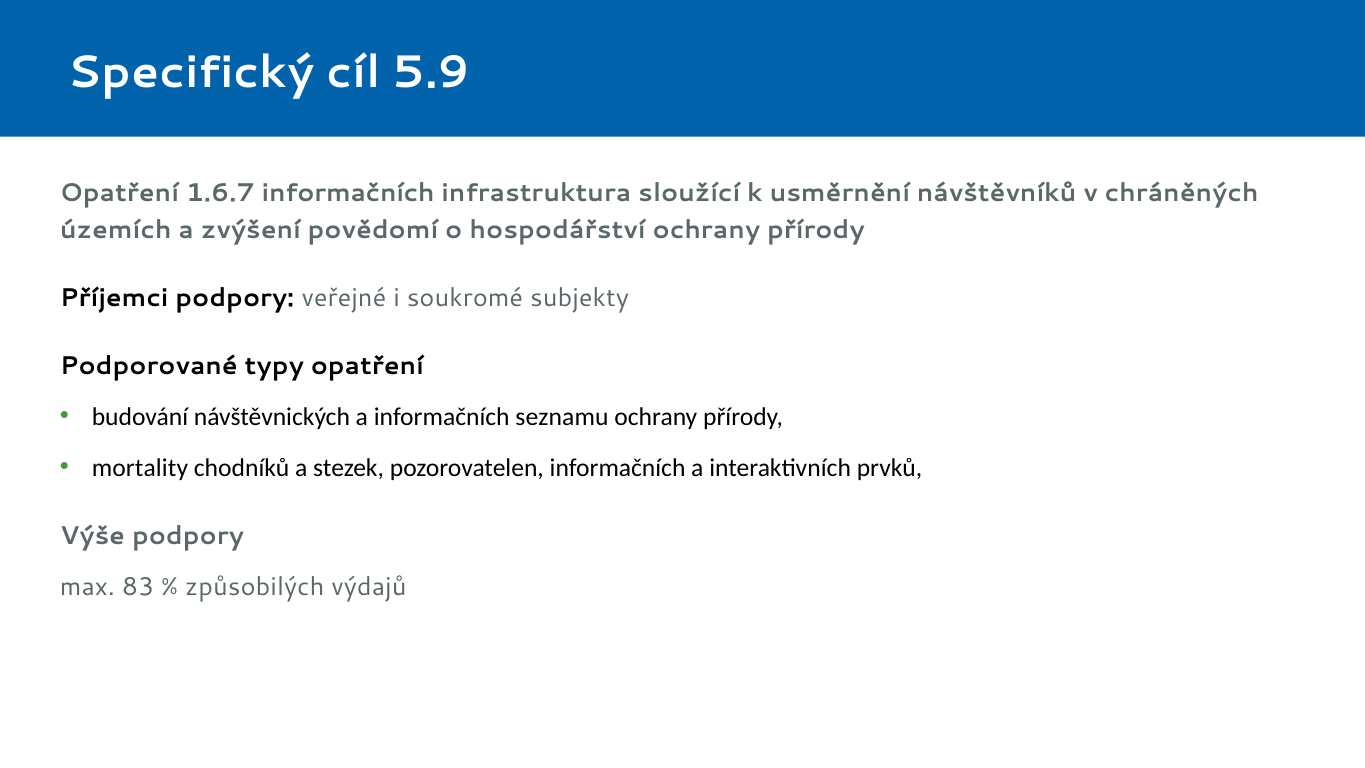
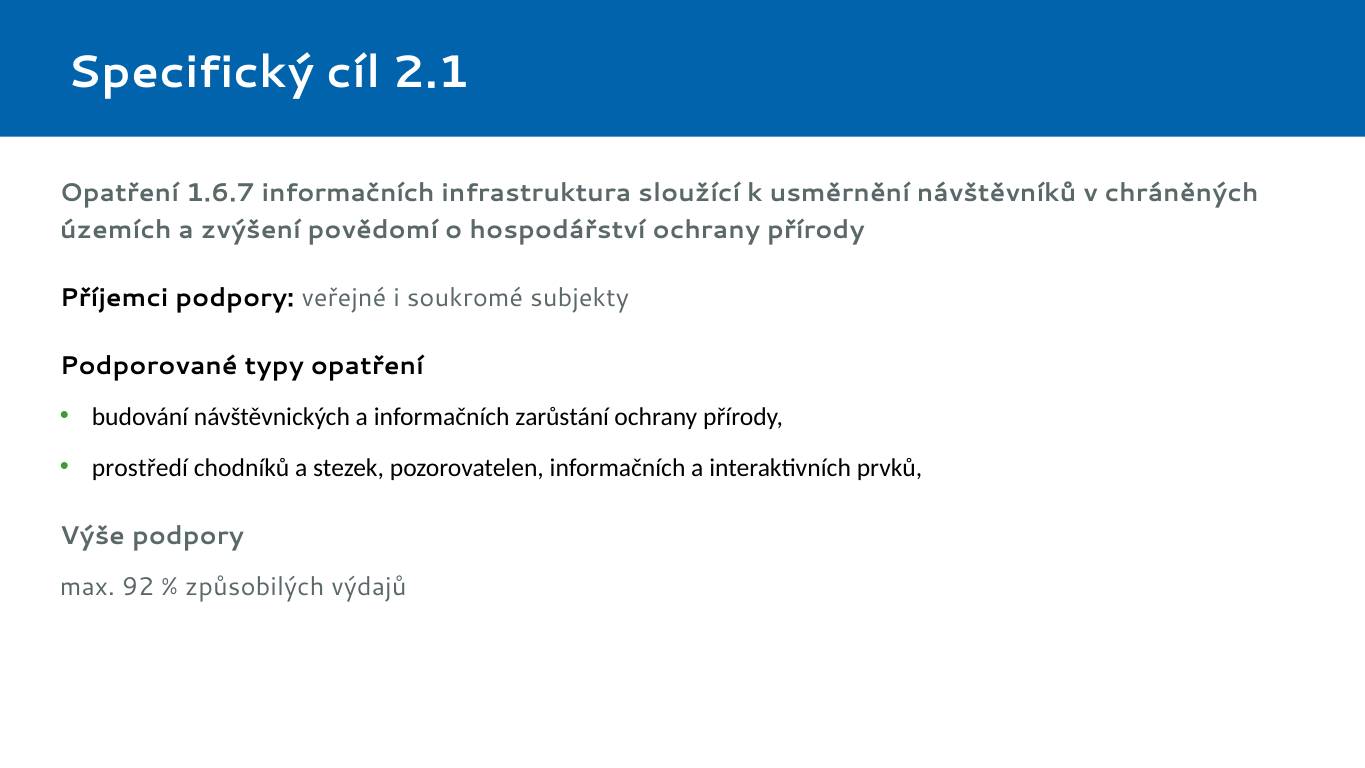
5.9: 5.9 -> 2.1 (432, 72)
seznamu: seznamu -> zarůstání (562, 417)
mortality: mortality -> prostředí (140, 468)
83: 83 -> 92 (138, 587)
